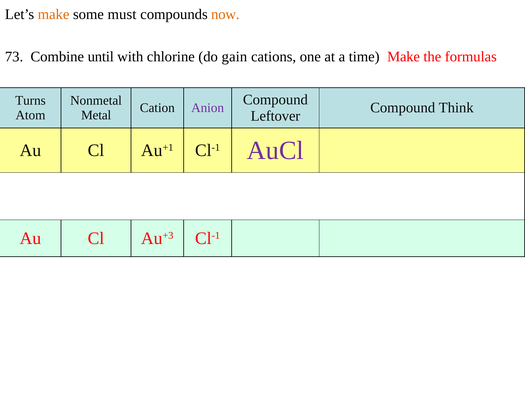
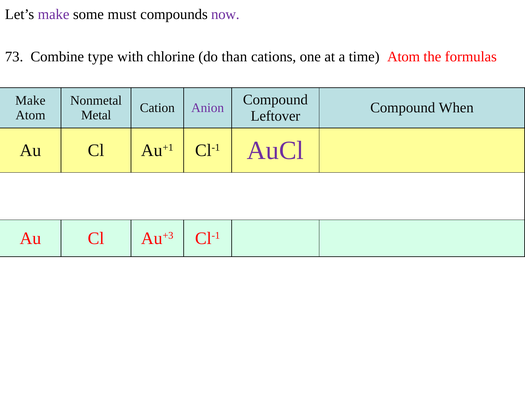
make colour: orange -> purple (54, 14)
now colour: orange -> purple (225, 14)
until: until -> type (101, 57)
gain: gain -> than (234, 57)
time Make: Make -> Atom (404, 57)
Turns: Turns -> Make (30, 100)
Think: Think -> When (456, 108)
